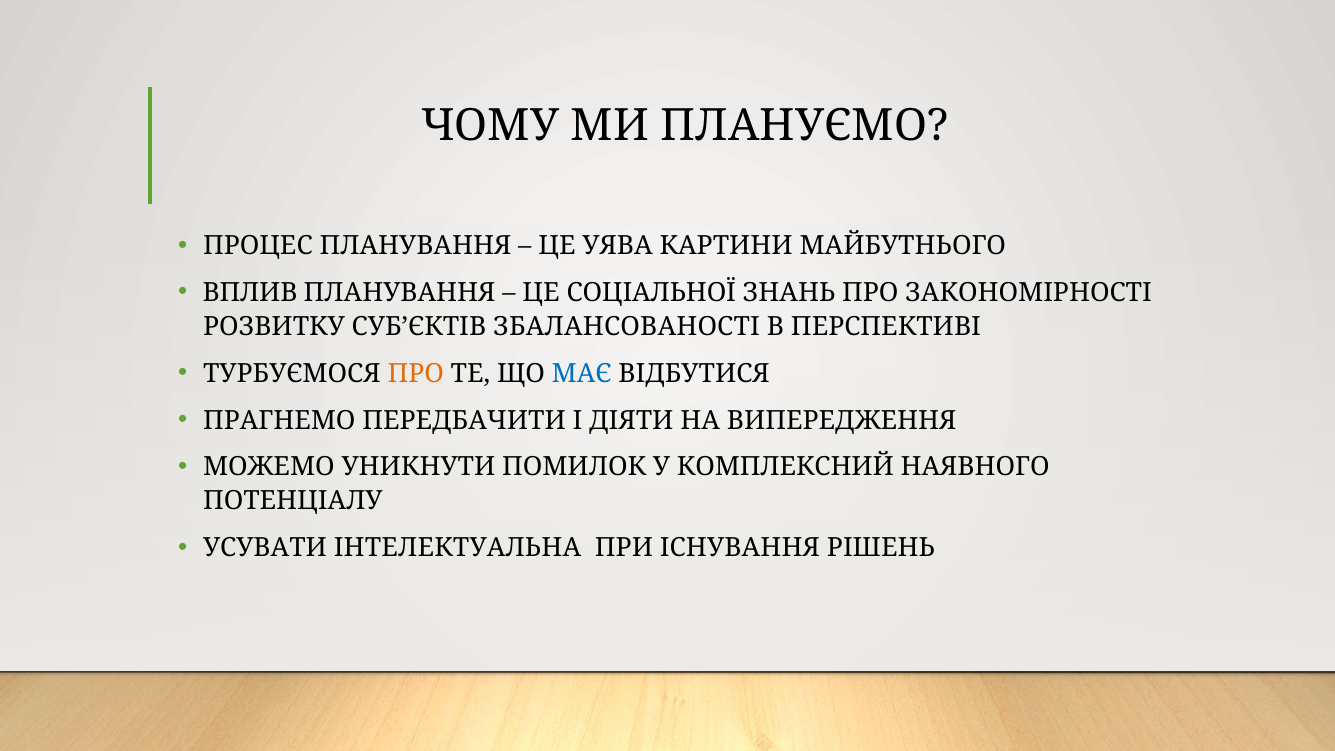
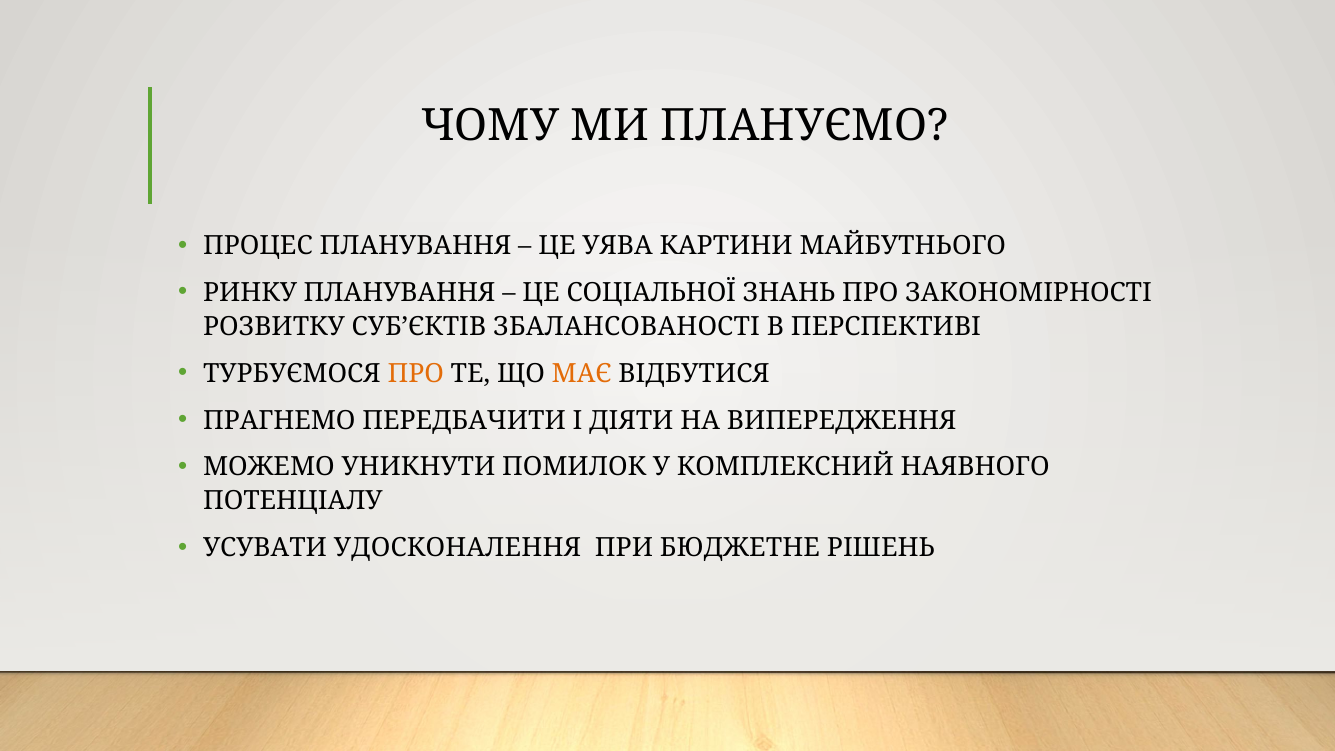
ВПЛИВ: ВПЛИВ -> РИНКУ (250, 293)
МАЄ colour: blue -> orange (582, 374)
ІНТЕЛЕКТУАЛЬНА: ІНТЕЛЕКТУАЛЬНА -> УДОСКОНАЛЕННЯ (457, 548)
ІСНУВАННЯ: ІСНУВАННЯ -> БЮДЖЕТНЕ (740, 548)
